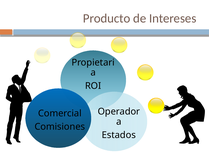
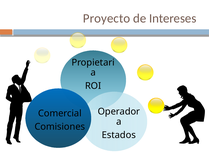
Producto: Producto -> Proyecto (107, 18)
